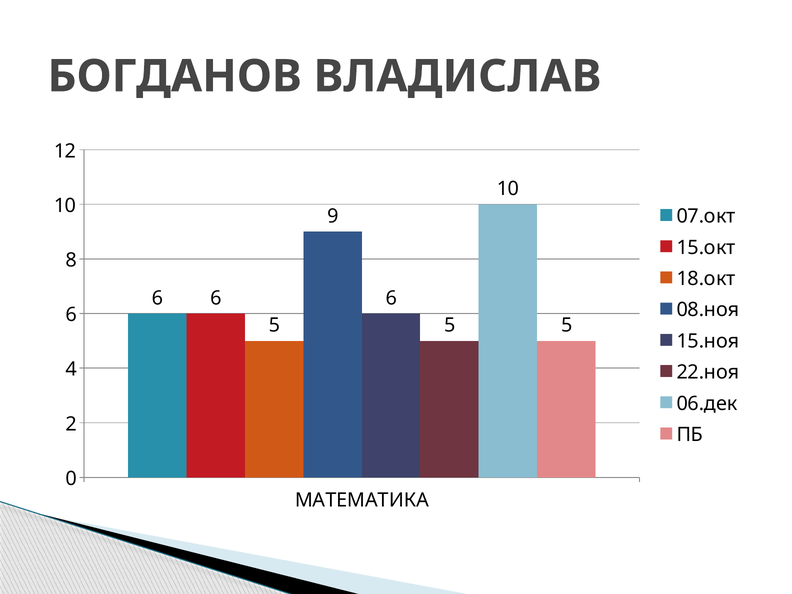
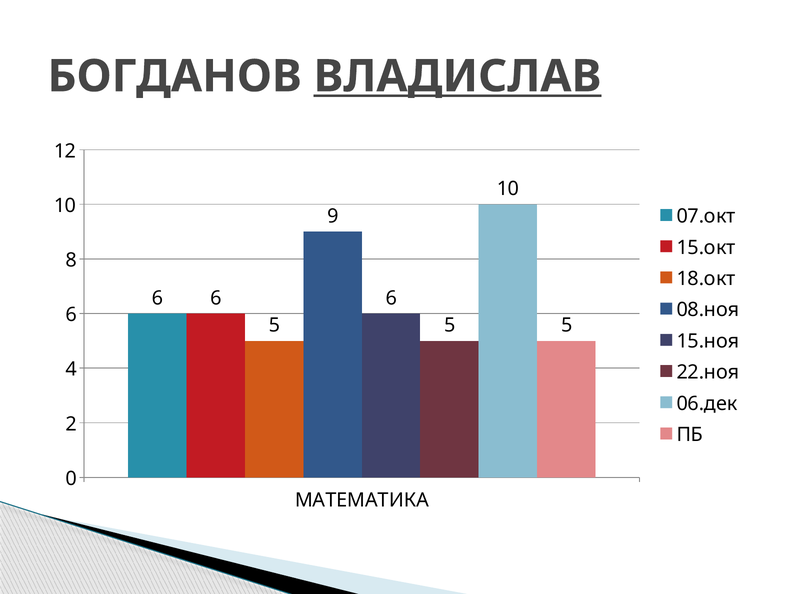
ВЛАДИСЛАВ underline: none -> present (457, 76)
